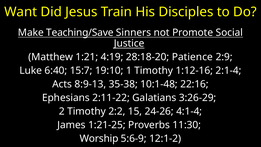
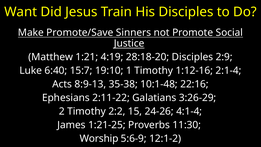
Teaching/Save: Teaching/Save -> Promote/Save (80, 33)
28:18-20 Patience: Patience -> Disciples (192, 57)
